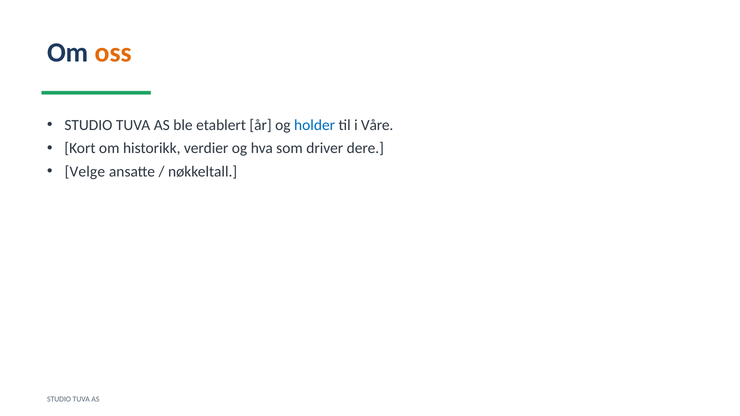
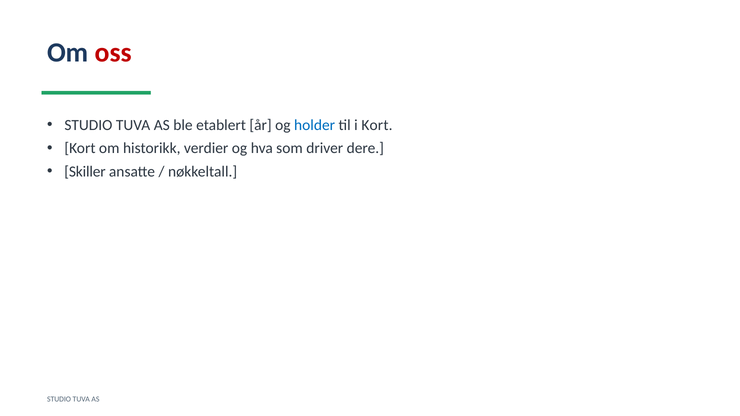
oss colour: orange -> red (113, 53)
i Våre: Våre -> Kort (377, 125)
Velge: Velge -> Skiller (85, 172)
